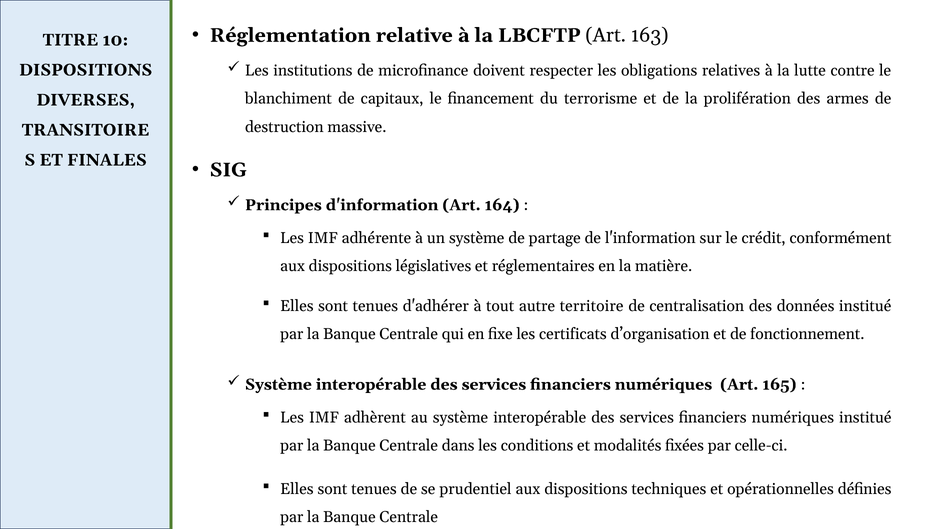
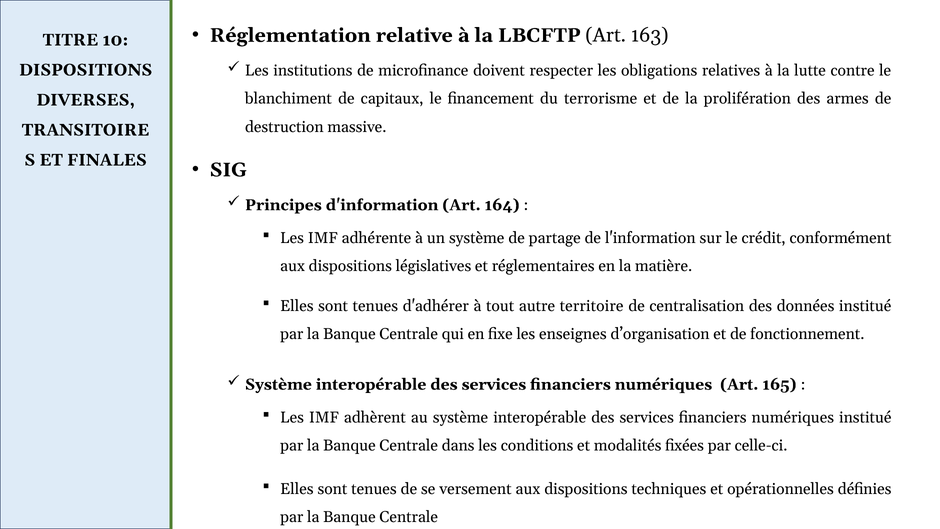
certificats: certificats -> enseignes (573, 334)
prudentiel: prudentiel -> versement (475, 489)
